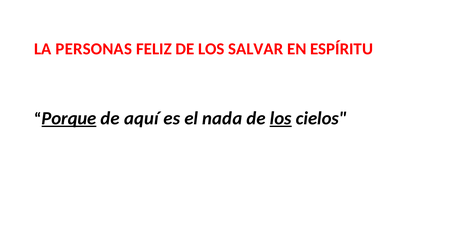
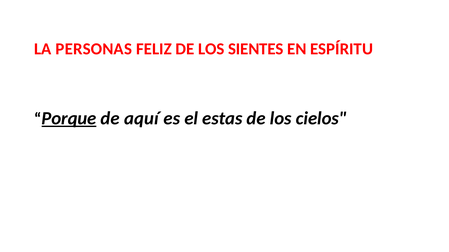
SALVAR: SALVAR -> SIENTES (256, 49)
nada: nada -> estas (222, 119)
los underline: present -> none (281, 119)
